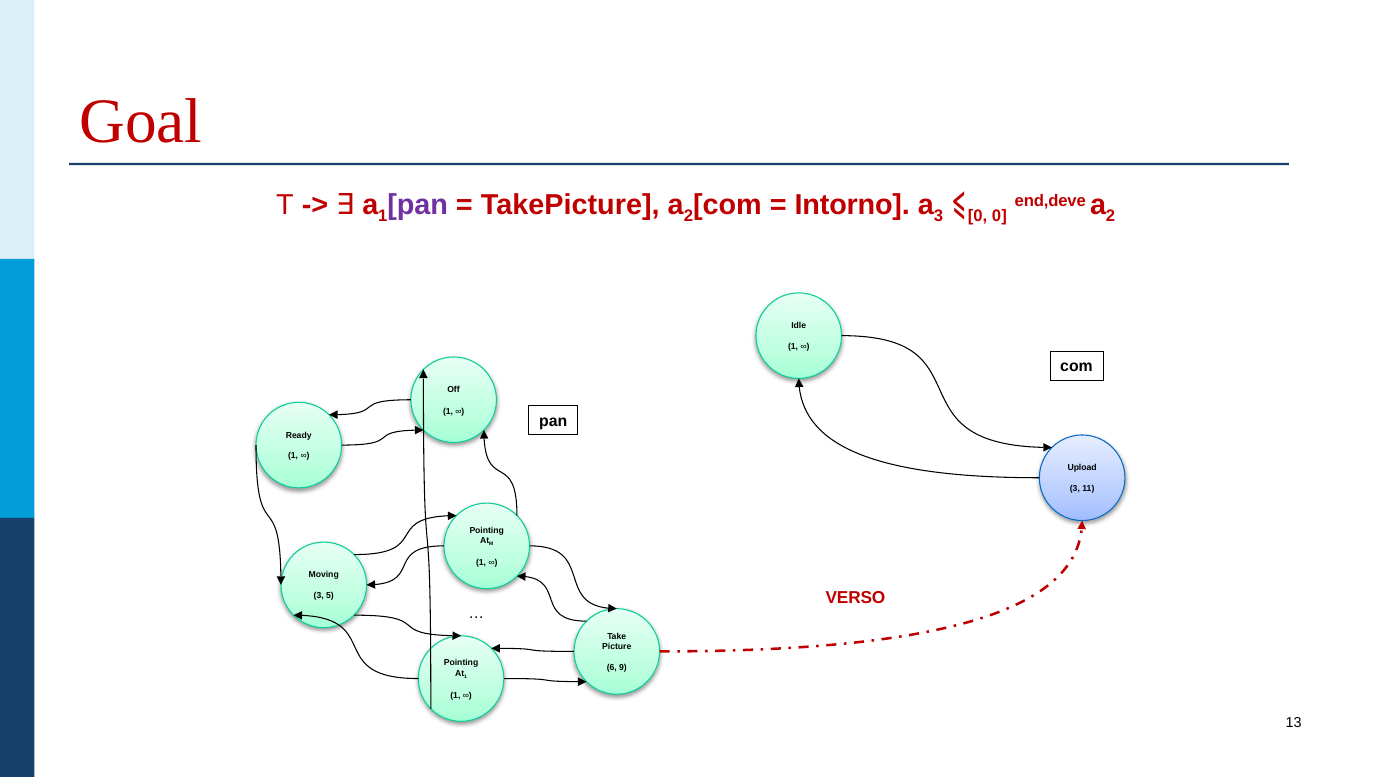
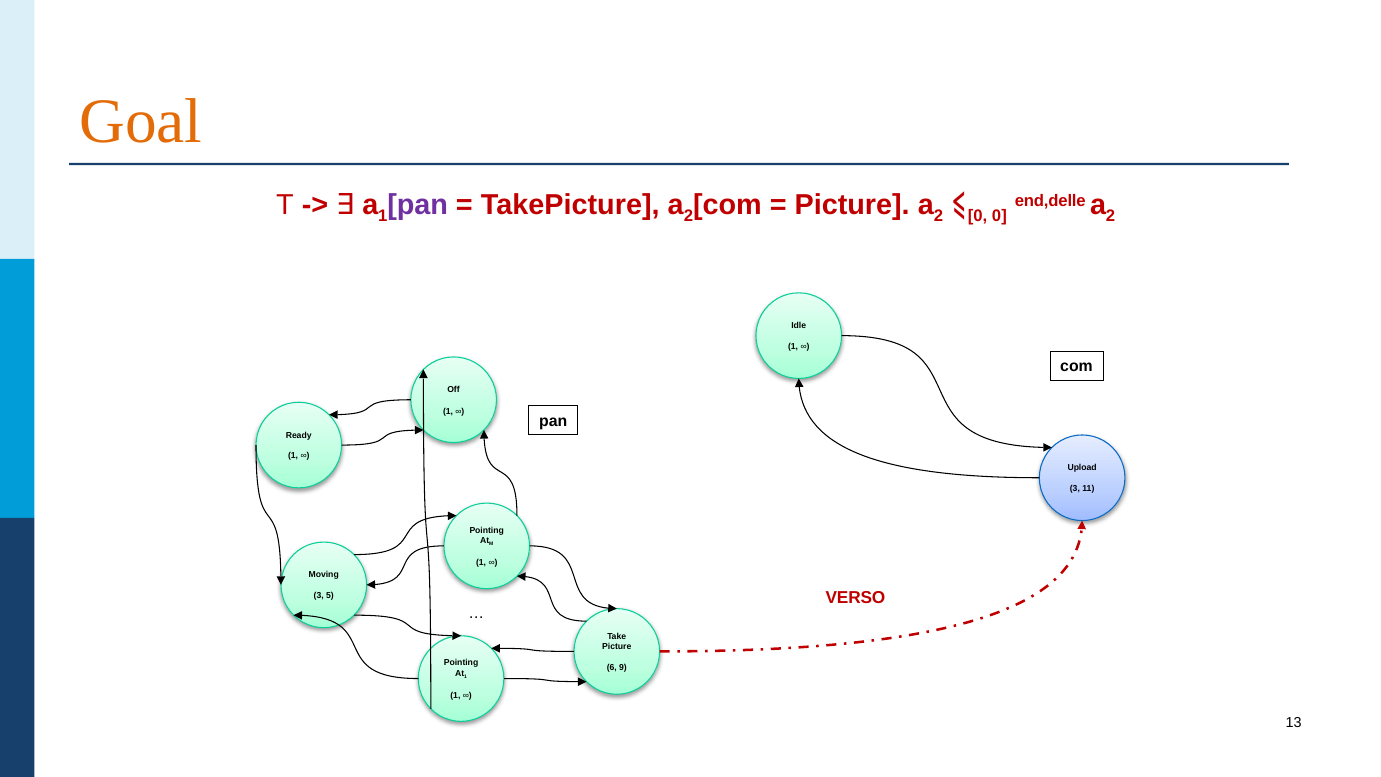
Goal colour: red -> orange (141, 122)
Intorno: Intorno -> Picture (852, 205)
3: 3 -> 2 (938, 216)
end,deve: end,deve -> end,delle (1050, 201)
